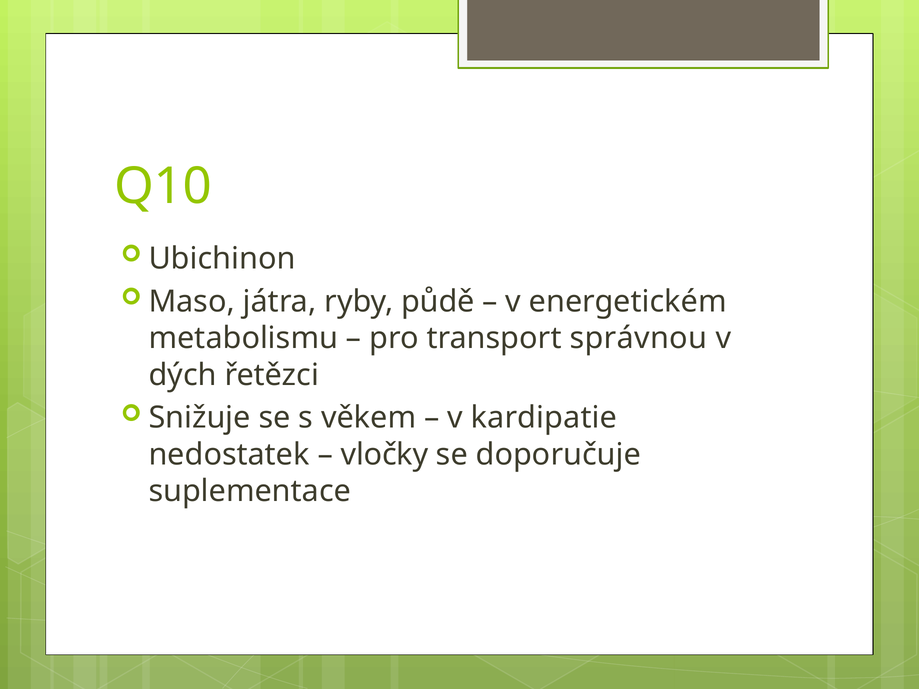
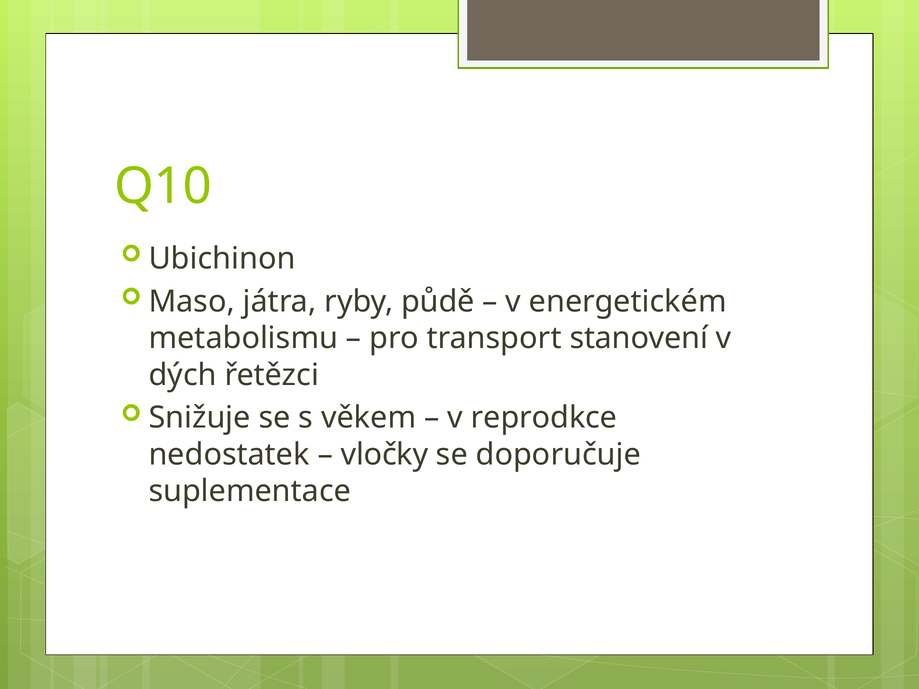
správnou: správnou -> stanovení (639, 338)
kardipatie: kardipatie -> reprodkce (544, 418)
